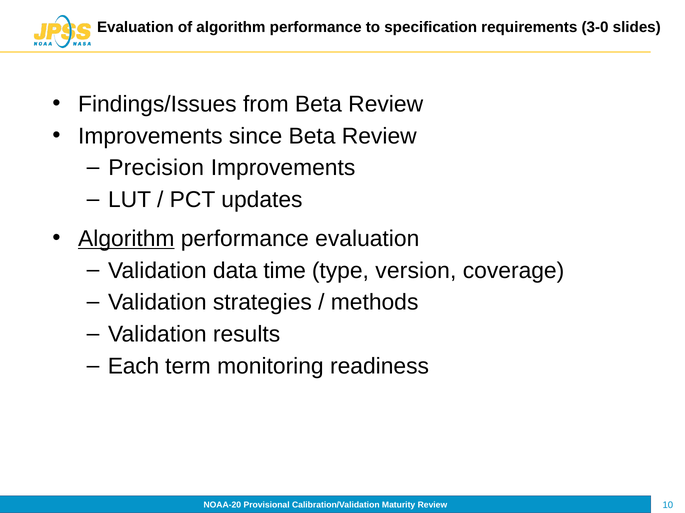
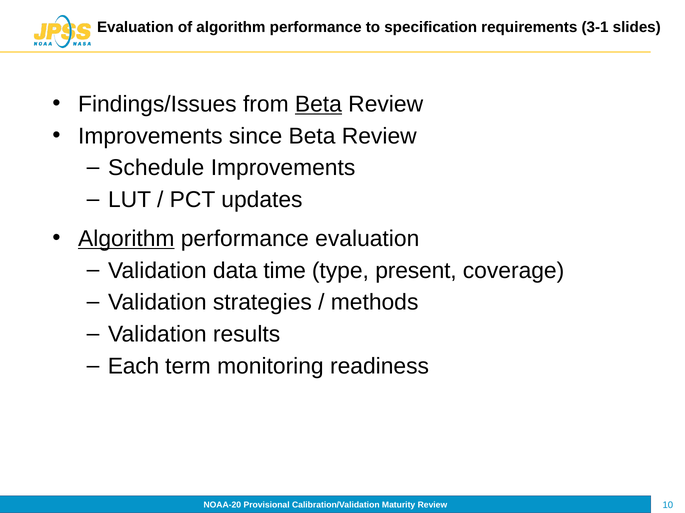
3-0: 3-0 -> 3-1 (595, 27)
Beta underline: none -> present (318, 104)
Precision: Precision -> Schedule (156, 168)
version: version -> present (416, 271)
